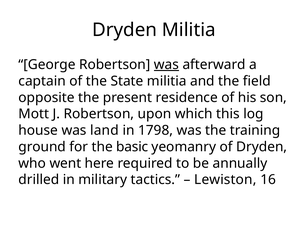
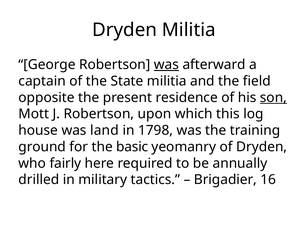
son underline: none -> present (273, 98)
went: went -> fairly (65, 163)
Lewiston: Lewiston -> Brigadier (225, 180)
